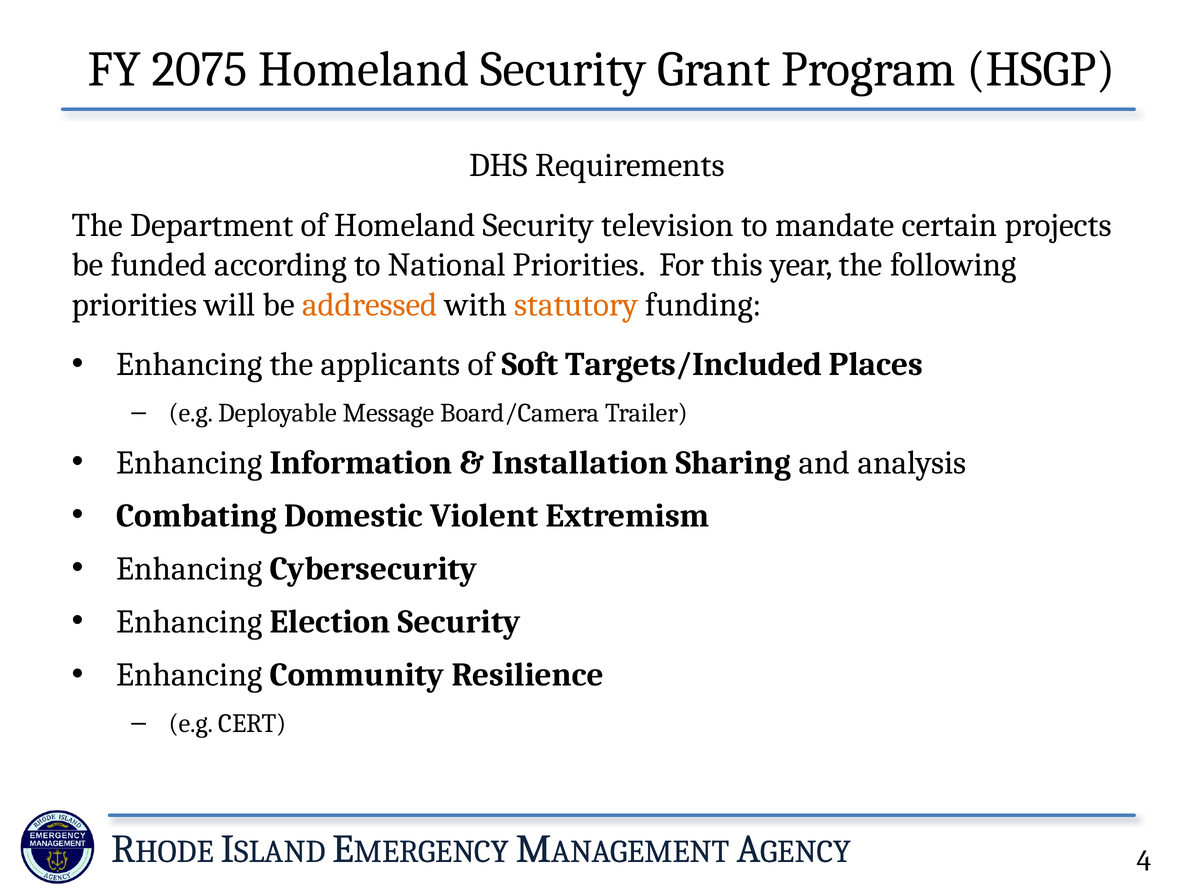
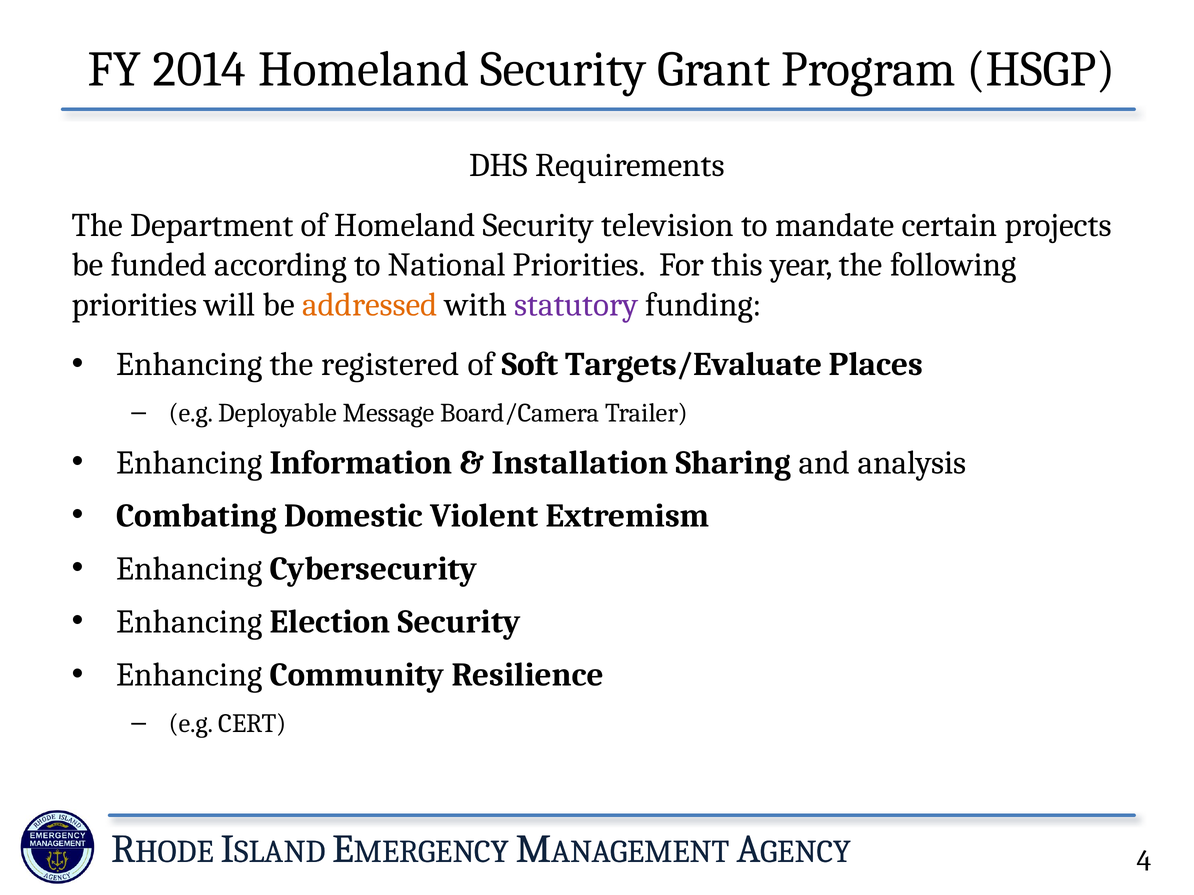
2075: 2075 -> 2014 (199, 69)
statutory colour: orange -> purple (576, 305)
applicants: applicants -> registered (390, 365)
Targets/Included: Targets/Included -> Targets/Evaluate (694, 365)
